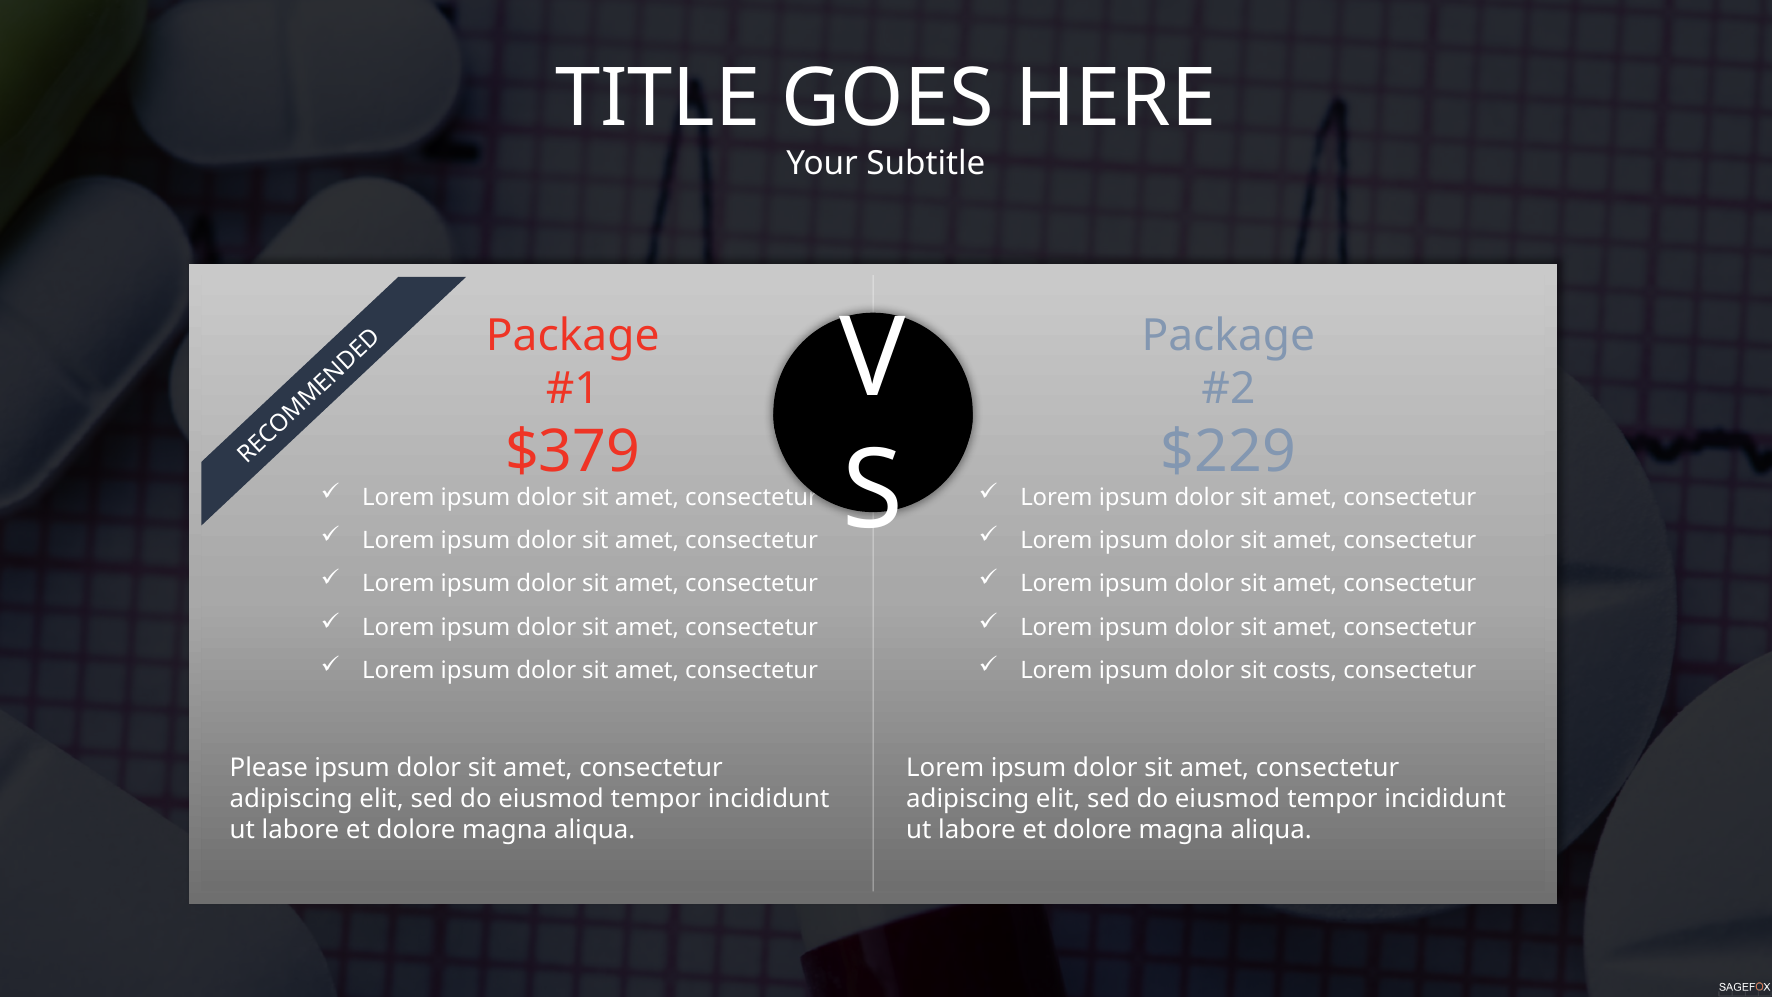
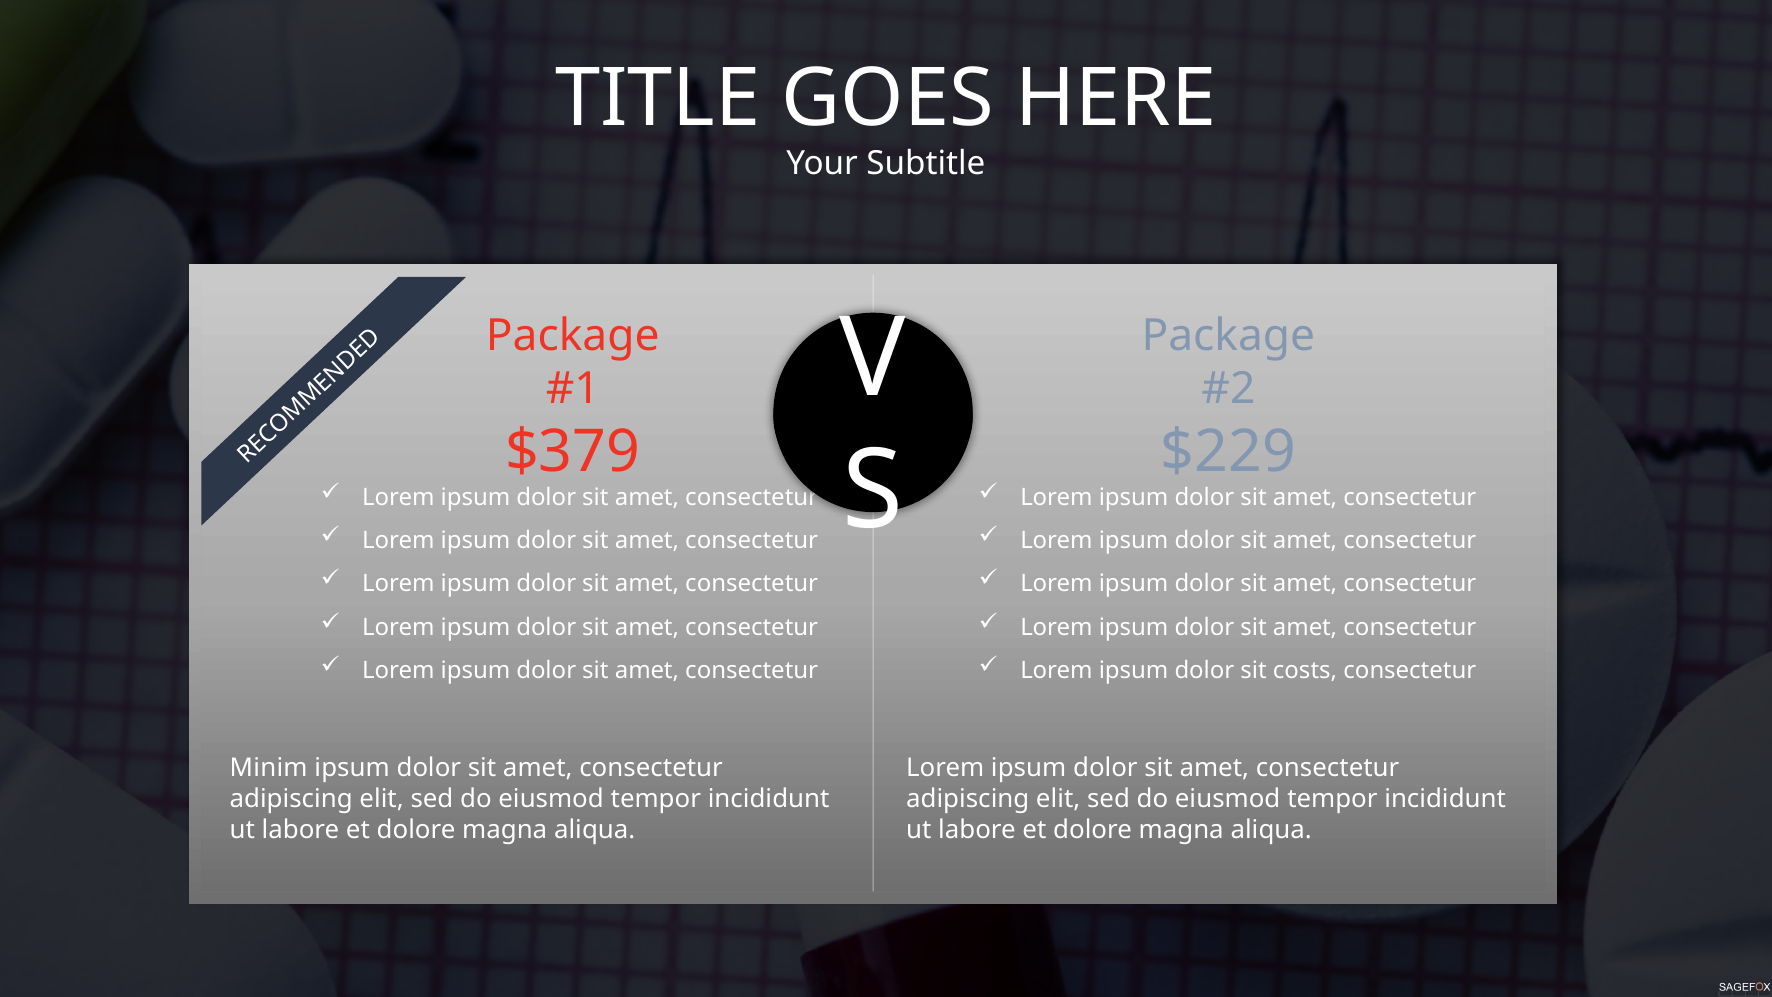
Please: Please -> Minim (269, 767)
